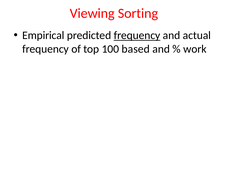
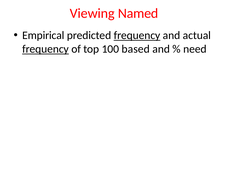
Sorting: Sorting -> Named (138, 13)
frequency underline: none -> present (46, 49)
work: work -> need (195, 49)
